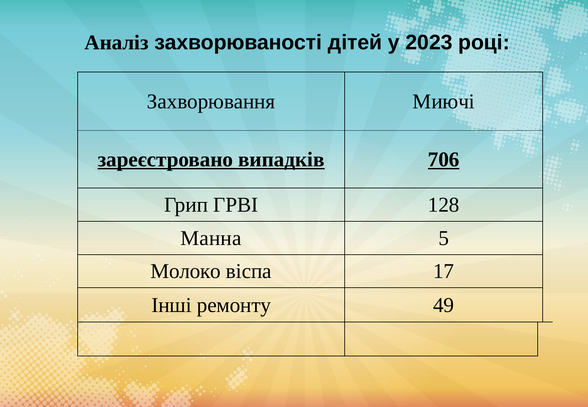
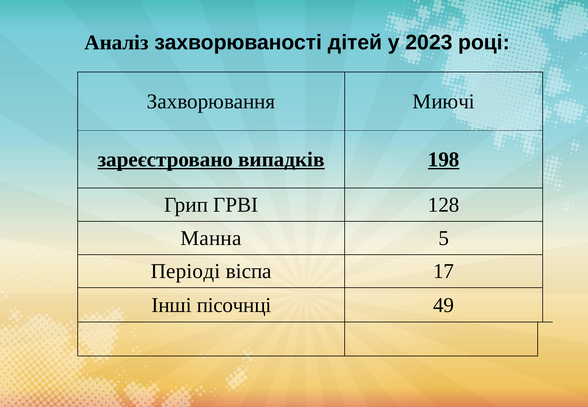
706: 706 -> 198 (444, 159)
Молоко: Молоко -> Періоді (185, 271)
ремонту: ремонту -> пісочнці (234, 305)
